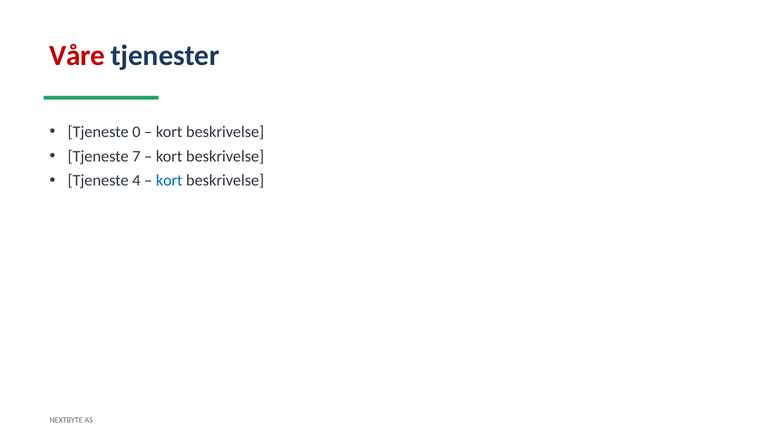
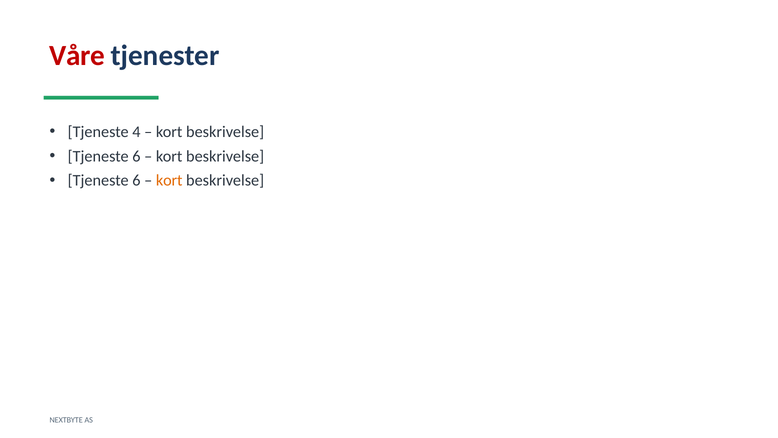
0: 0 -> 4 (136, 132)
7: 7 -> 6 (136, 156)
4: 4 -> 6 (136, 180)
kort colour: blue -> orange (169, 180)
